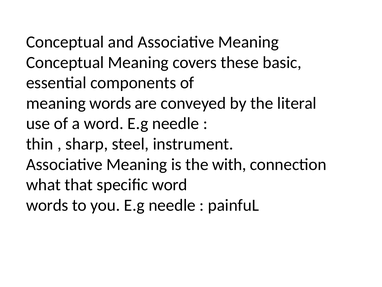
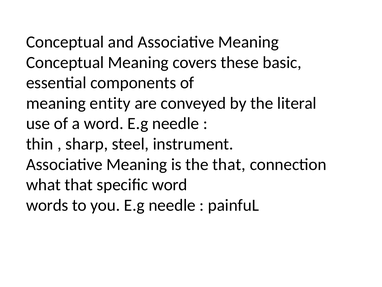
meaning words: words -> entity (110, 103)
the with: with -> that (229, 164)
